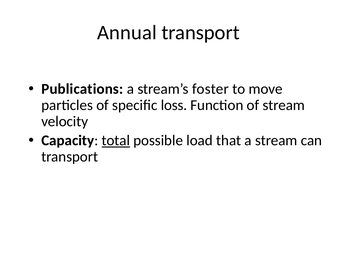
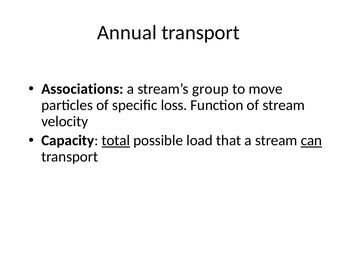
Publications: Publications -> Associations (82, 89)
foster: foster -> group (210, 89)
can underline: none -> present (311, 140)
